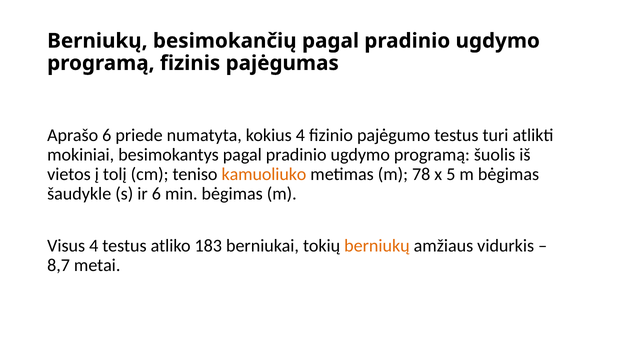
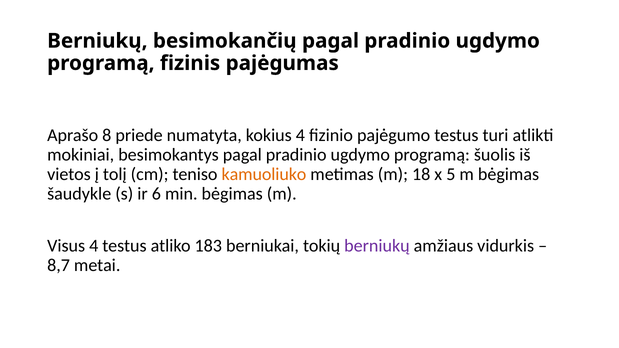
Aprašo 6: 6 -> 8 (107, 135)
78: 78 -> 18 (421, 174)
berniukų colour: orange -> purple (377, 246)
